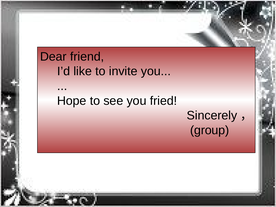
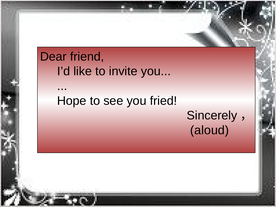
group: group -> aloud (210, 130)
